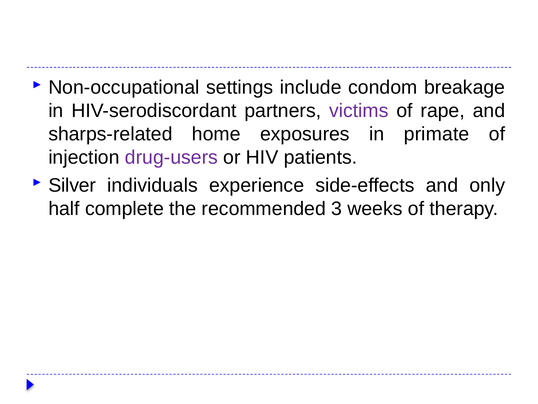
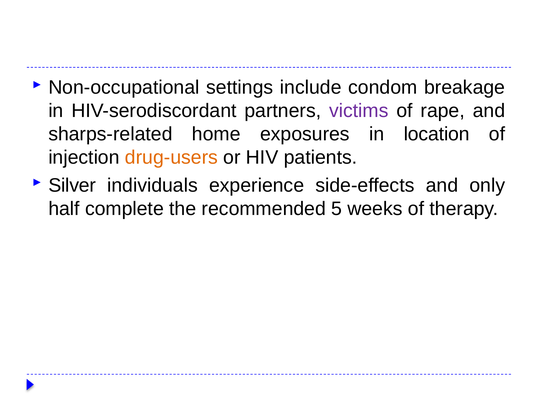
primate: primate -> location (437, 134)
drug-users colour: purple -> orange (171, 157)
3: 3 -> 5 (337, 208)
